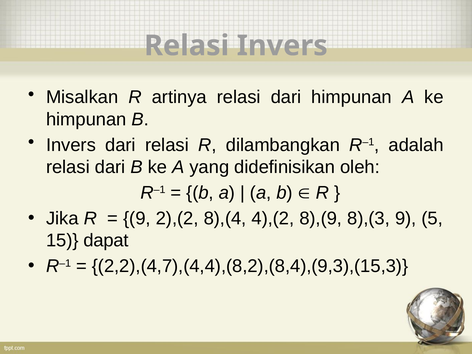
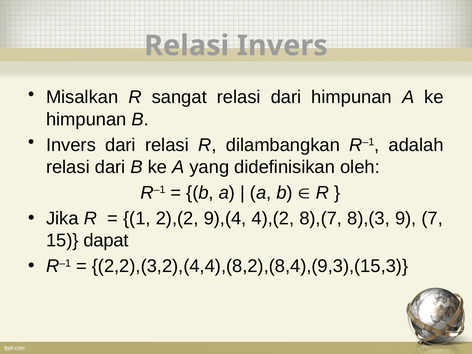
artinya: artinya -> sangat (179, 97)
9: 9 -> 1 (137, 218)
8),(4: 8),(4 -> 9),(4 (225, 218)
8),(9: 8),(9 -> 8),(7 (321, 218)
5: 5 -> 7 (432, 218)
2,2),(4,7),(4,4),(8,2),(8,4),(9,3),(15,3: 2,2),(4,7),(4,4),(8,2),(8,4),(9,3),(15,3 -> 2,2),(3,2),(4,4),(8,2),(8,4),(9,3),(15,3 (250, 266)
